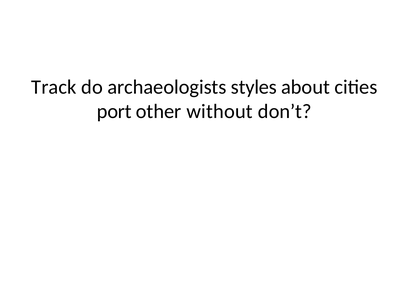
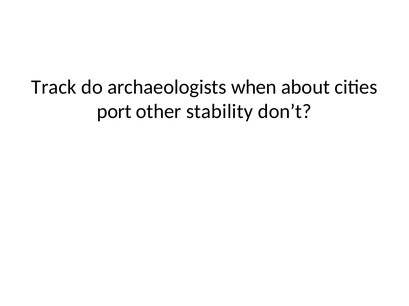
styles: styles -> when (254, 87)
without: without -> stability (220, 112)
